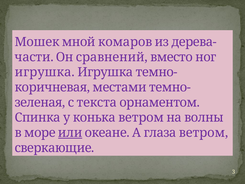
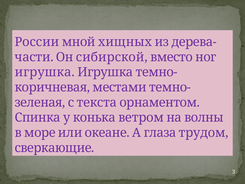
Мошек: Мошек -> России (37, 42)
комаров: комаров -> хищных (125, 42)
сравнений: сравнений -> сибирской (112, 57)
или underline: present -> none (70, 133)
глаза ветром: ветром -> трудом (204, 133)
